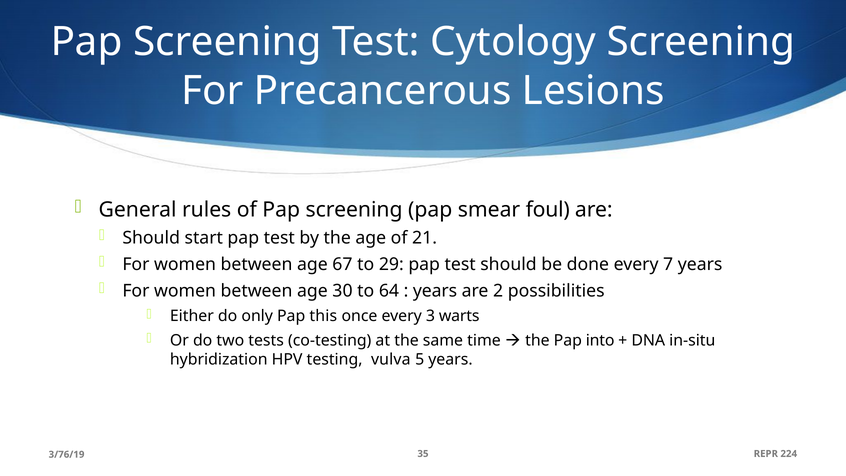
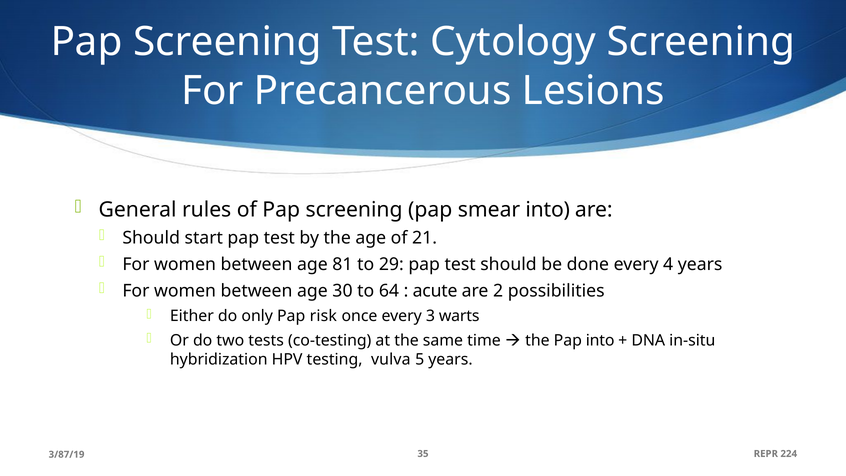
smear foul: foul -> into (548, 210)
67: 67 -> 81 (342, 264)
7: 7 -> 4 (668, 264)
years: years -> acute (435, 291)
this: this -> risk (323, 316)
3/76/19: 3/76/19 -> 3/87/19 (67, 454)
